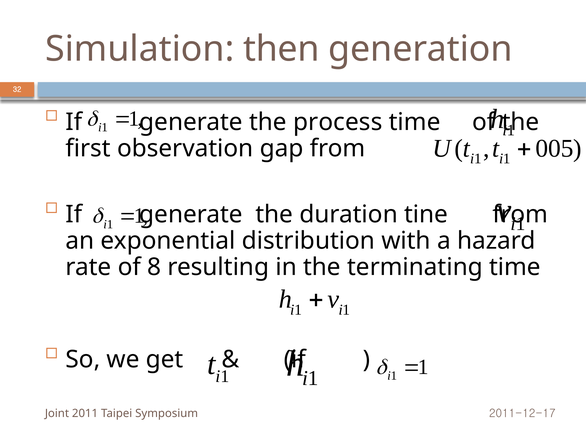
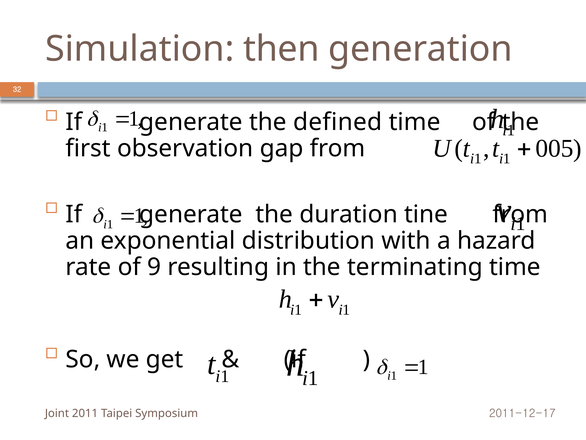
process: process -> defined (338, 122)
8: 8 -> 9 (154, 267)
